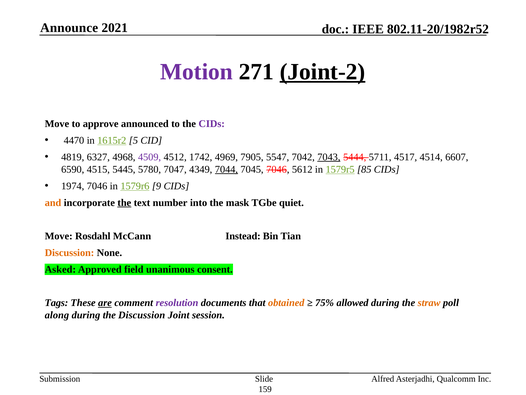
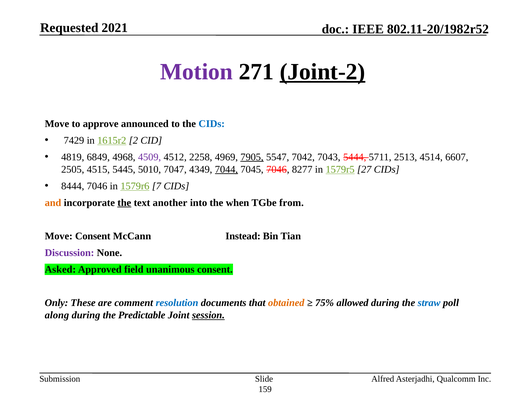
Announce: Announce -> Requested (69, 28)
CIDs colour: purple -> blue (212, 123)
4470: 4470 -> 7429 (74, 140)
5: 5 -> 2 (133, 140)
6327: 6327 -> 6849 (98, 157)
1742: 1742 -> 2258 (201, 157)
7905 underline: none -> present (252, 157)
7043 underline: present -> none (329, 157)
4517: 4517 -> 2513 (406, 157)
6590: 6590 -> 2505 (73, 169)
5780: 5780 -> 5010 (150, 169)
5612: 5612 -> 8277 (302, 169)
85: 85 -> 27 (364, 169)
1974: 1974 -> 8444 (73, 186)
9: 9 -> 7 (157, 186)
number: number -> another (170, 202)
mask: mask -> when (238, 202)
quiet: quiet -> from (291, 202)
Move Rosdahl: Rosdahl -> Consent (93, 236)
Discussion colour: orange -> purple (69, 252)
Tags: Tags -> Only (56, 302)
are underline: present -> none (105, 302)
resolution colour: purple -> blue (177, 302)
straw colour: orange -> blue (429, 302)
the Discussion: Discussion -> Predictable (142, 315)
session underline: none -> present (208, 315)
